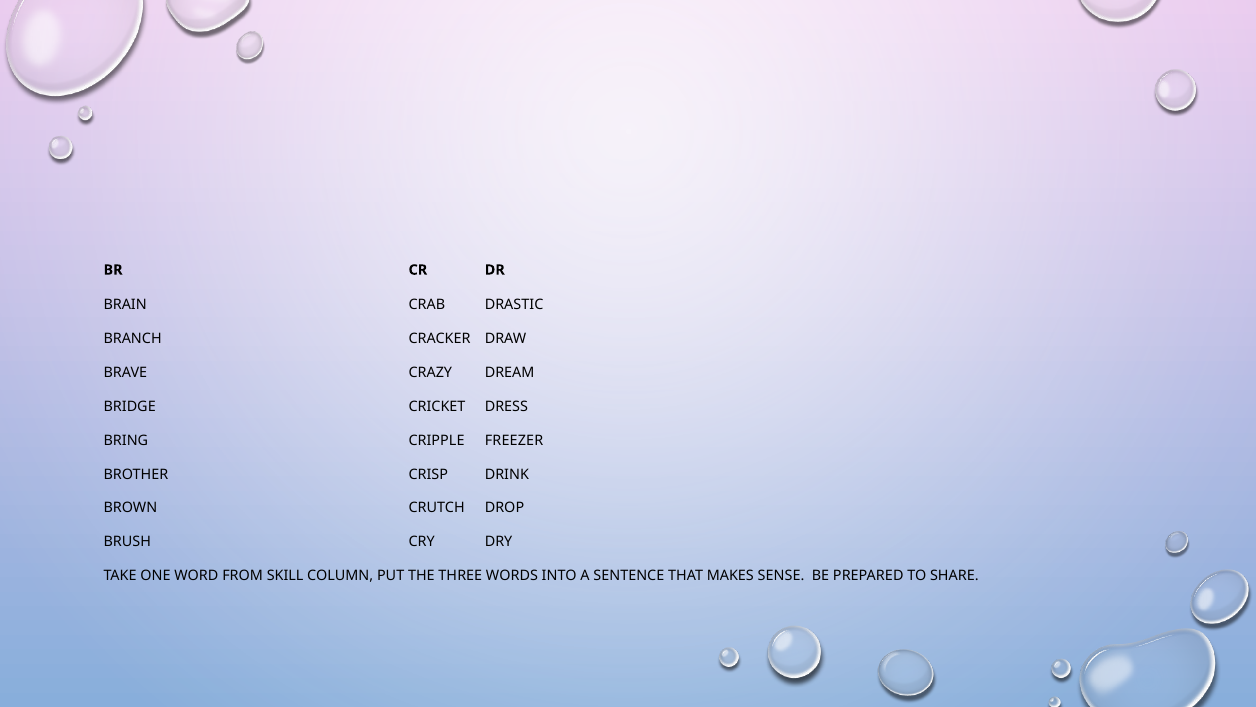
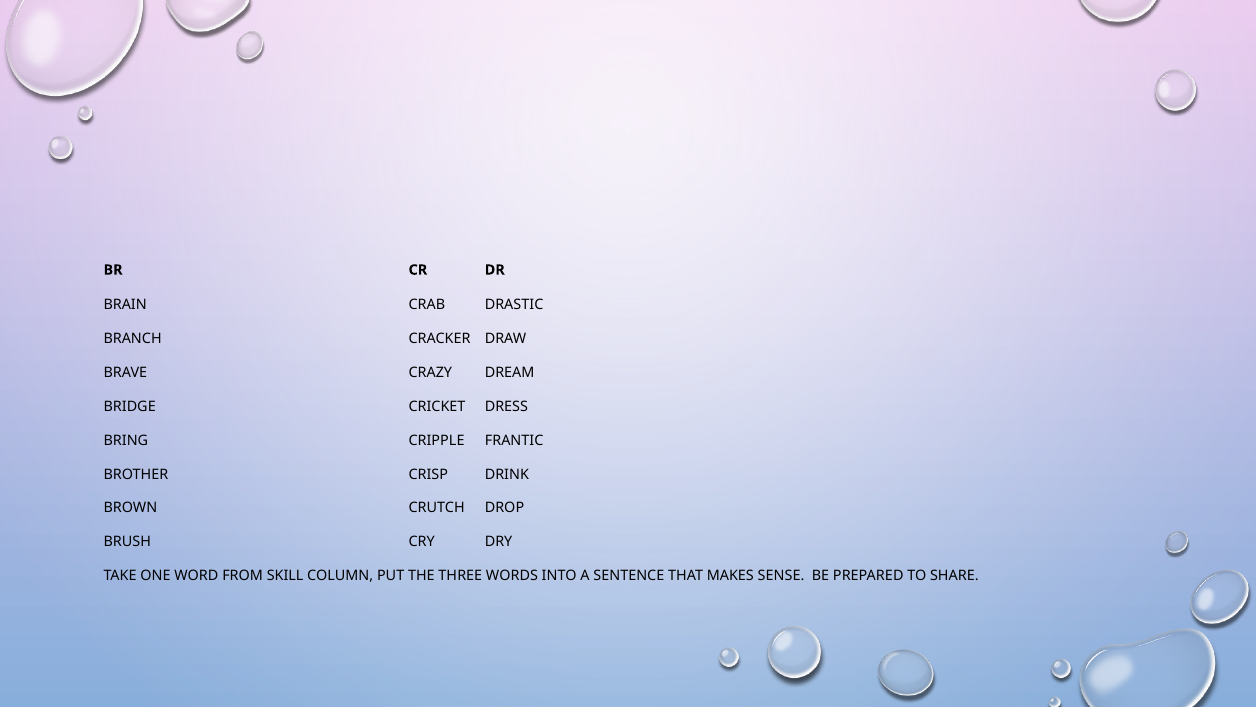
FREEZER: FREEZER -> FRANTIC (514, 440)
